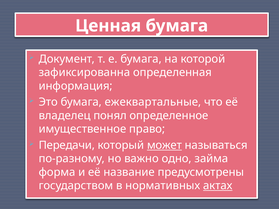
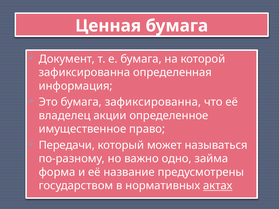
бумага ежеквартальные: ежеквартальные -> зафиксированна (153, 102)
понял: понял -> акции (110, 116)
может underline: present -> none (164, 145)
